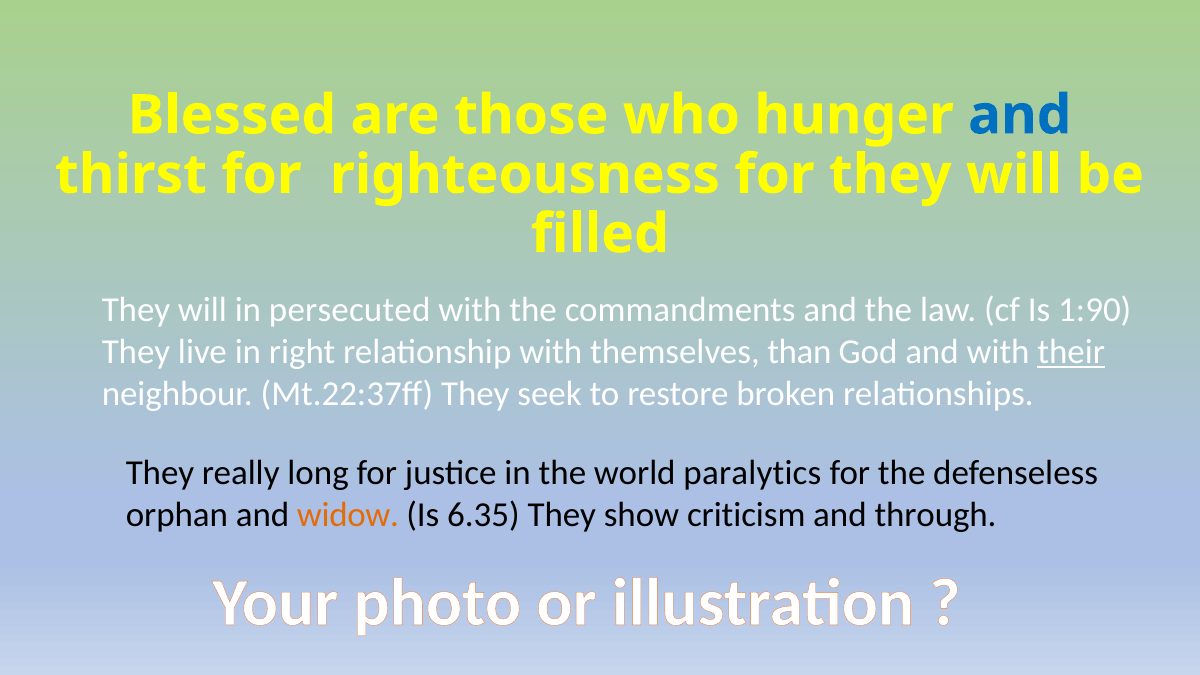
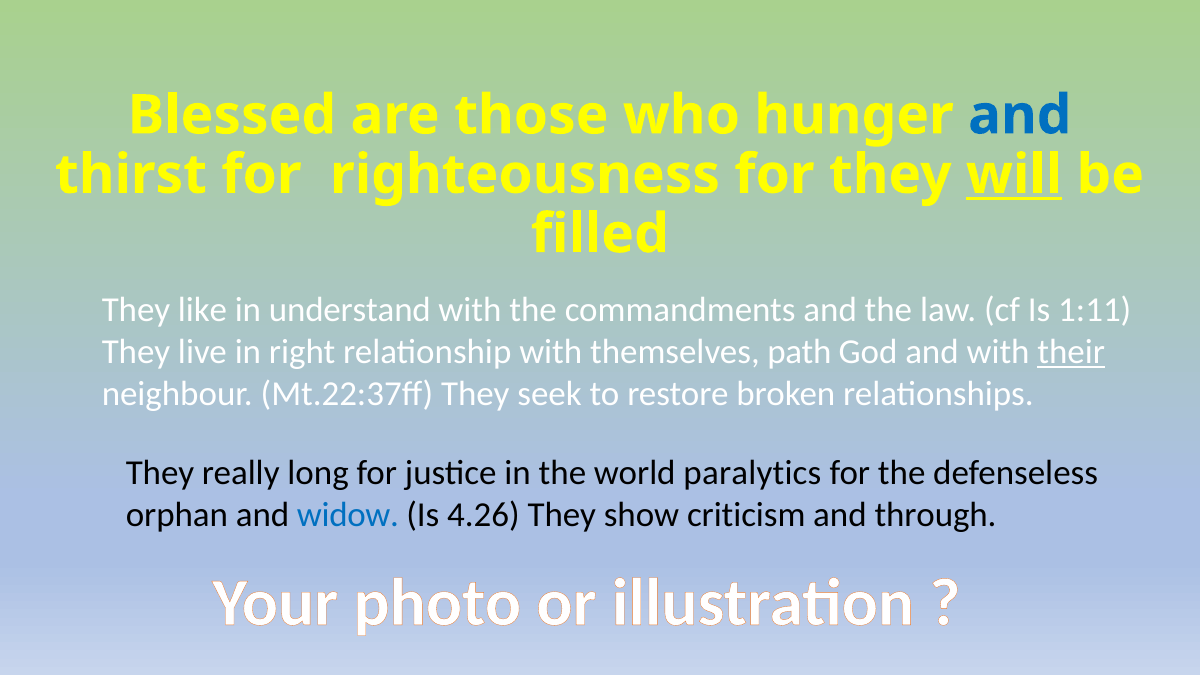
will underline: none -> present (1014, 175)
will: will -> like (202, 310)
persecuted: persecuted -> understand (350, 310)
1:90: 1:90 -> 1:11 (1095, 310)
than: than -> path (799, 352)
widow colour: orange -> blue (348, 515)
6.35: 6.35 -> 4.26 (483, 515)
